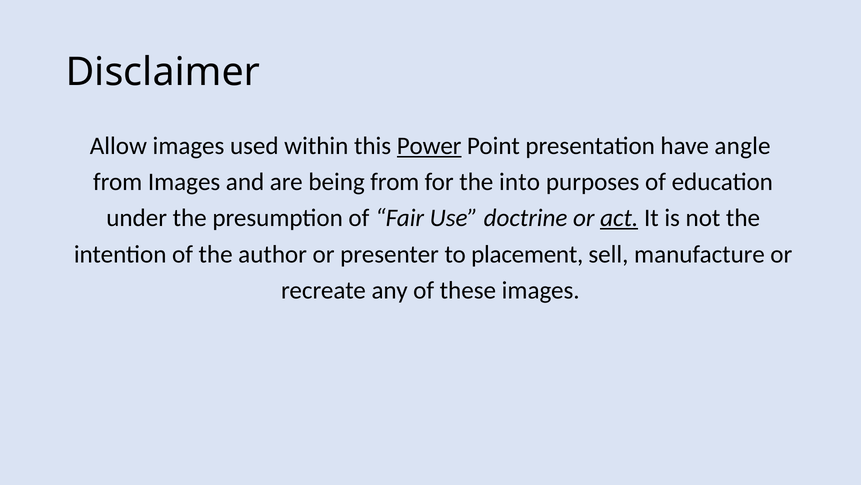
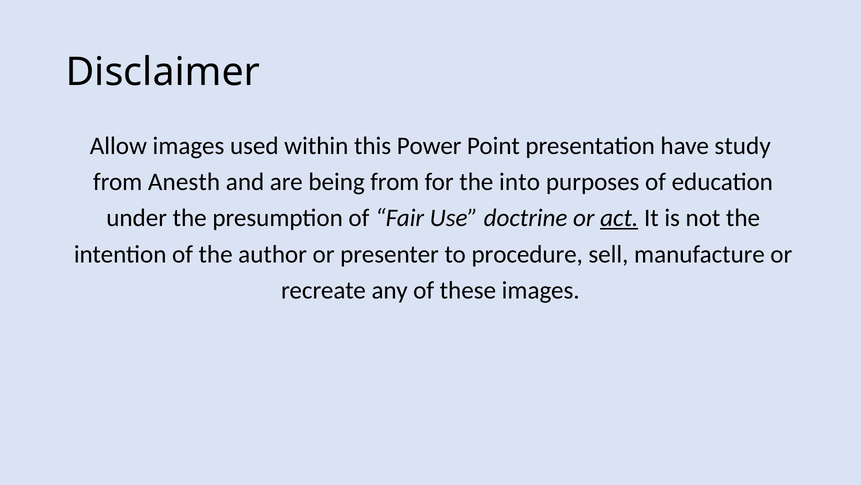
Power underline: present -> none (429, 146)
angle: angle -> study (743, 146)
from Images: Images -> Anesth (184, 182)
placement: placement -> procedure (527, 254)
